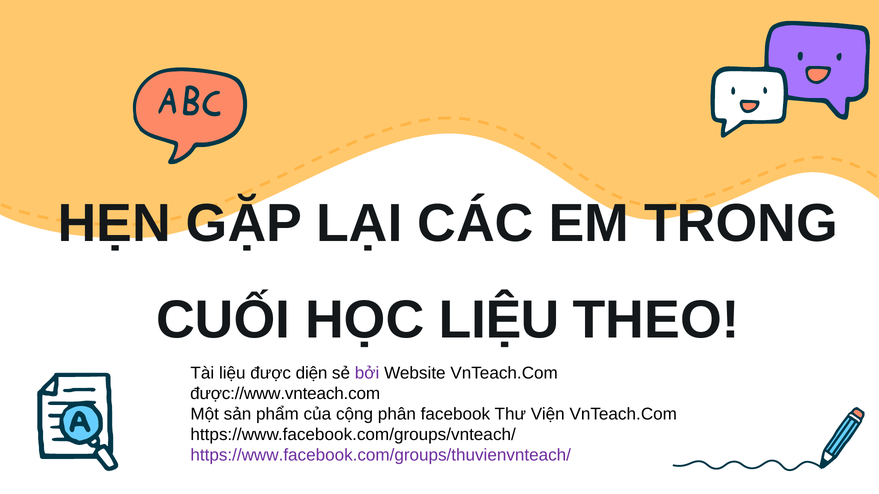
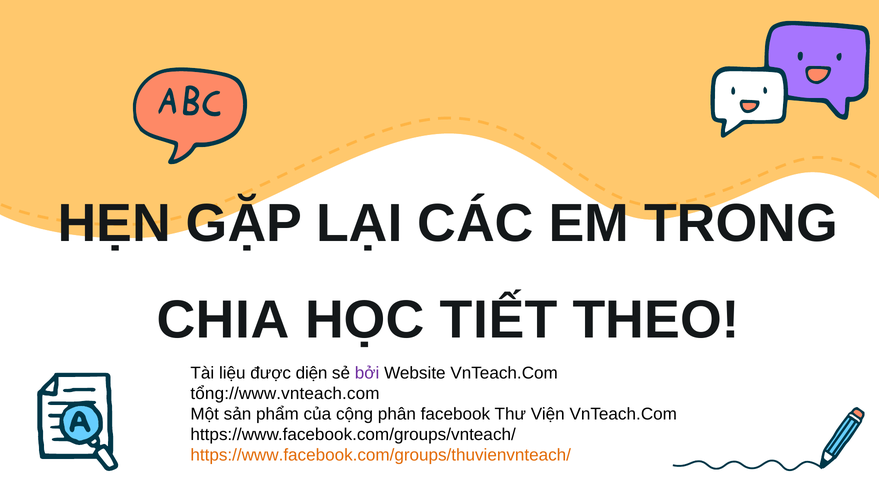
CUỐI: CUỐI -> CHIA (223, 320)
HỌC LIỆU: LIỆU -> TIẾT (499, 320)
được://www.vnteach.com: được://www.vnteach.com -> tổng://www.vnteach.com (285, 394)
https://www.facebook.com/groups/thuvienvnteach/ colour: purple -> orange (381, 455)
